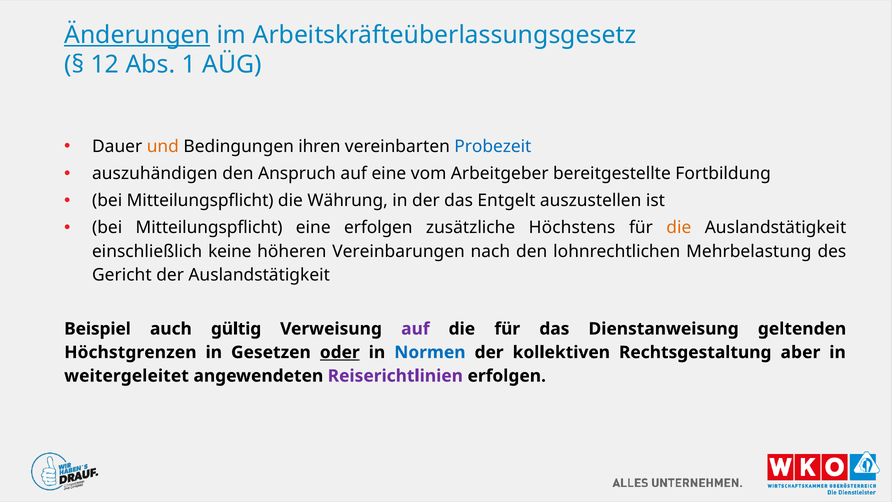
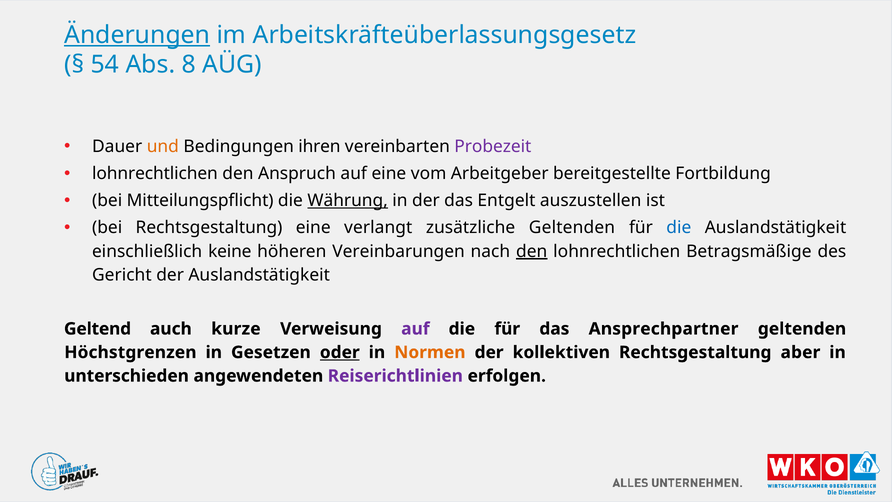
12: 12 -> 54 (105, 65)
1: 1 -> 8 (189, 65)
Probezeit colour: blue -> purple (493, 147)
auszuhändigen: auszuhändigen -> lohnrechtlichen (155, 174)
Währung underline: none -> present (348, 201)
Mitteilungspflicht: Mitteilungspflicht -> Rechtsgestaltung (209, 228)
eine erfolgen: erfolgen -> verlangt (378, 228)
zusätzliche Höchstens: Höchstens -> Geltenden (572, 228)
die colour: orange -> blue (679, 228)
den underline: none -> present (532, 251)
Mehrbelastung: Mehrbelastung -> Betragsmäßige (749, 251)
Beispiel: Beispiel -> Geltend (98, 329)
gültig: gültig -> kurze (236, 329)
Dienstanweisung: Dienstanweisung -> Ansprechpartner (664, 329)
Normen colour: blue -> orange (430, 352)
weitergeleitet: weitergeleitet -> unterschieden (127, 376)
